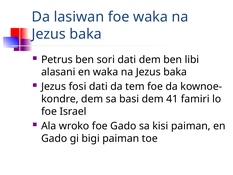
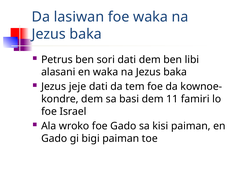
fosi: fosi -> jeje (78, 86)
41: 41 -> 11 (172, 99)
